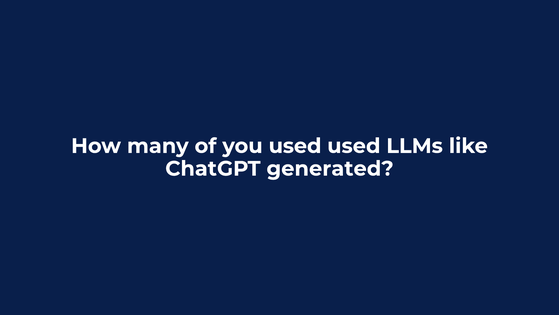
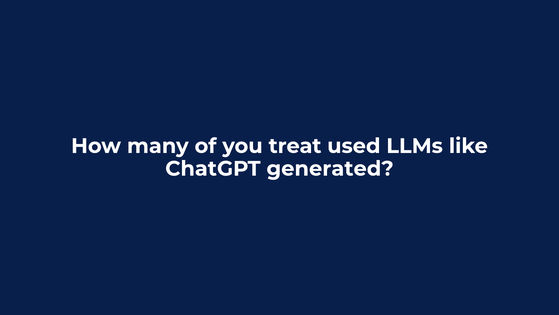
you used: used -> treat (295, 146)
